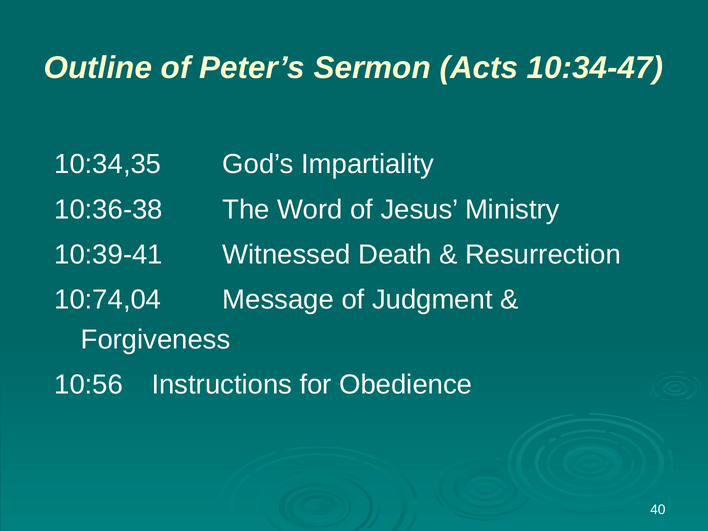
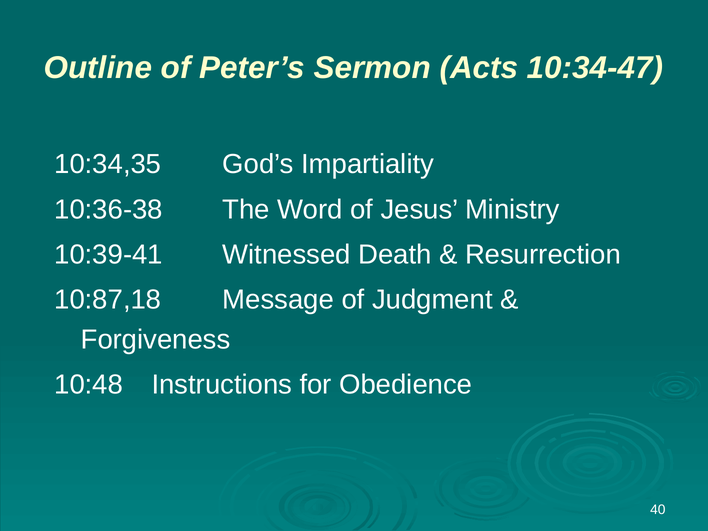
10:74,04: 10:74,04 -> 10:87,18 (108, 300)
10:56: 10:56 -> 10:48 (89, 385)
